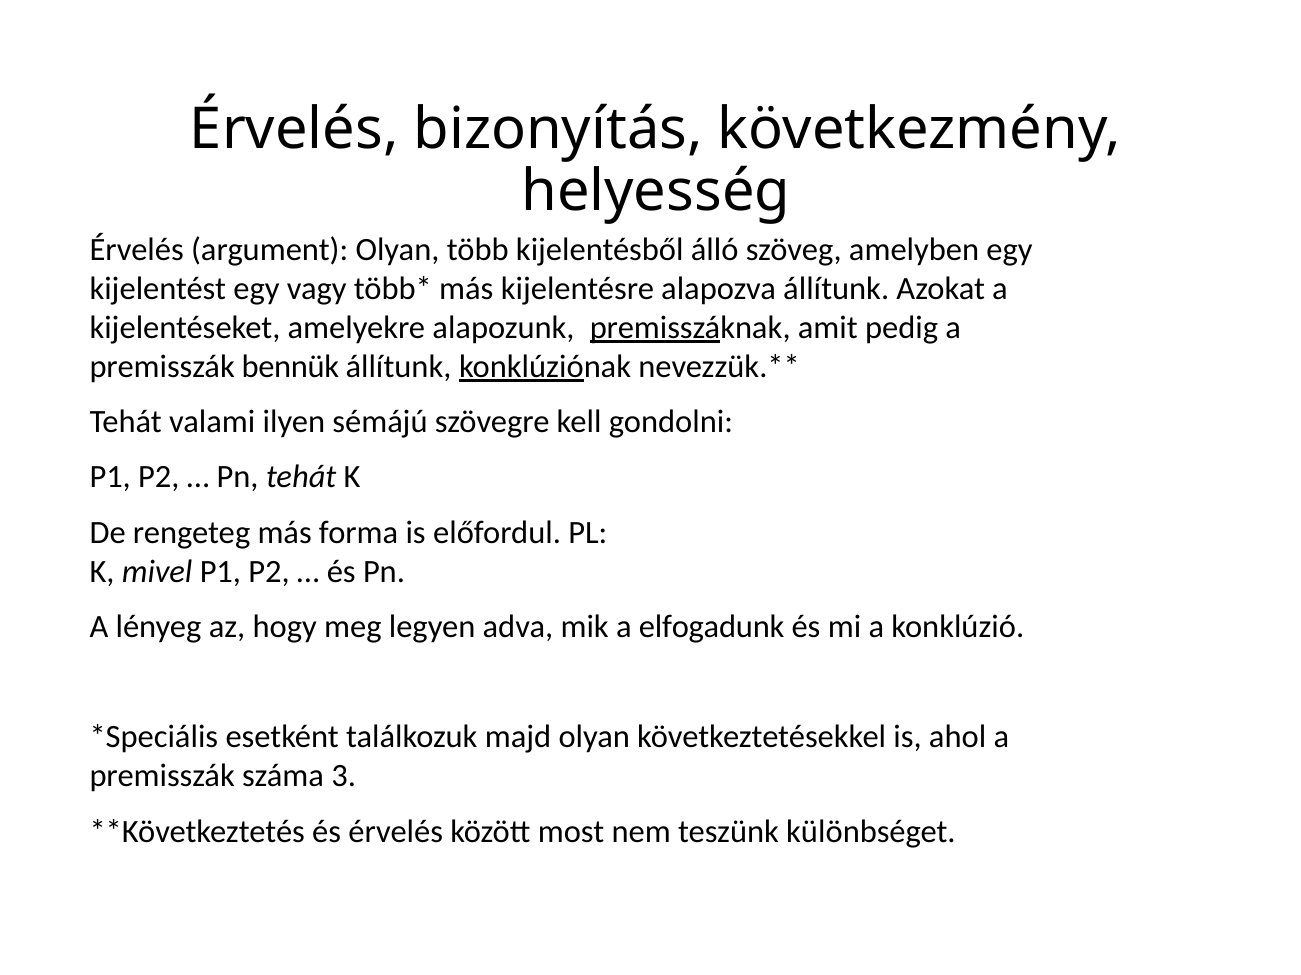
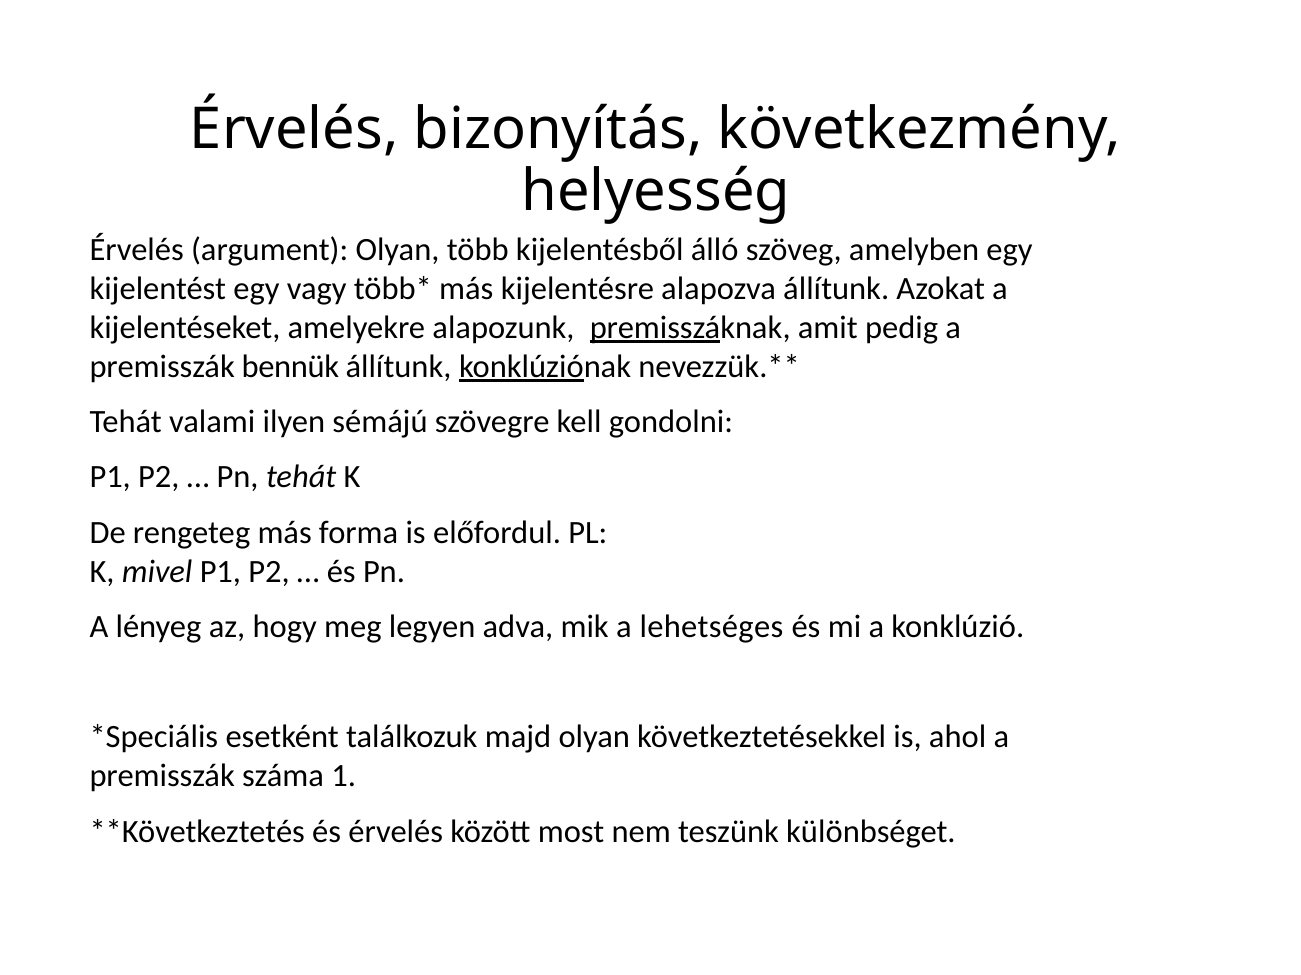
elfogadunk: elfogadunk -> lehetséges (711, 627)
3: 3 -> 1 (344, 777)
